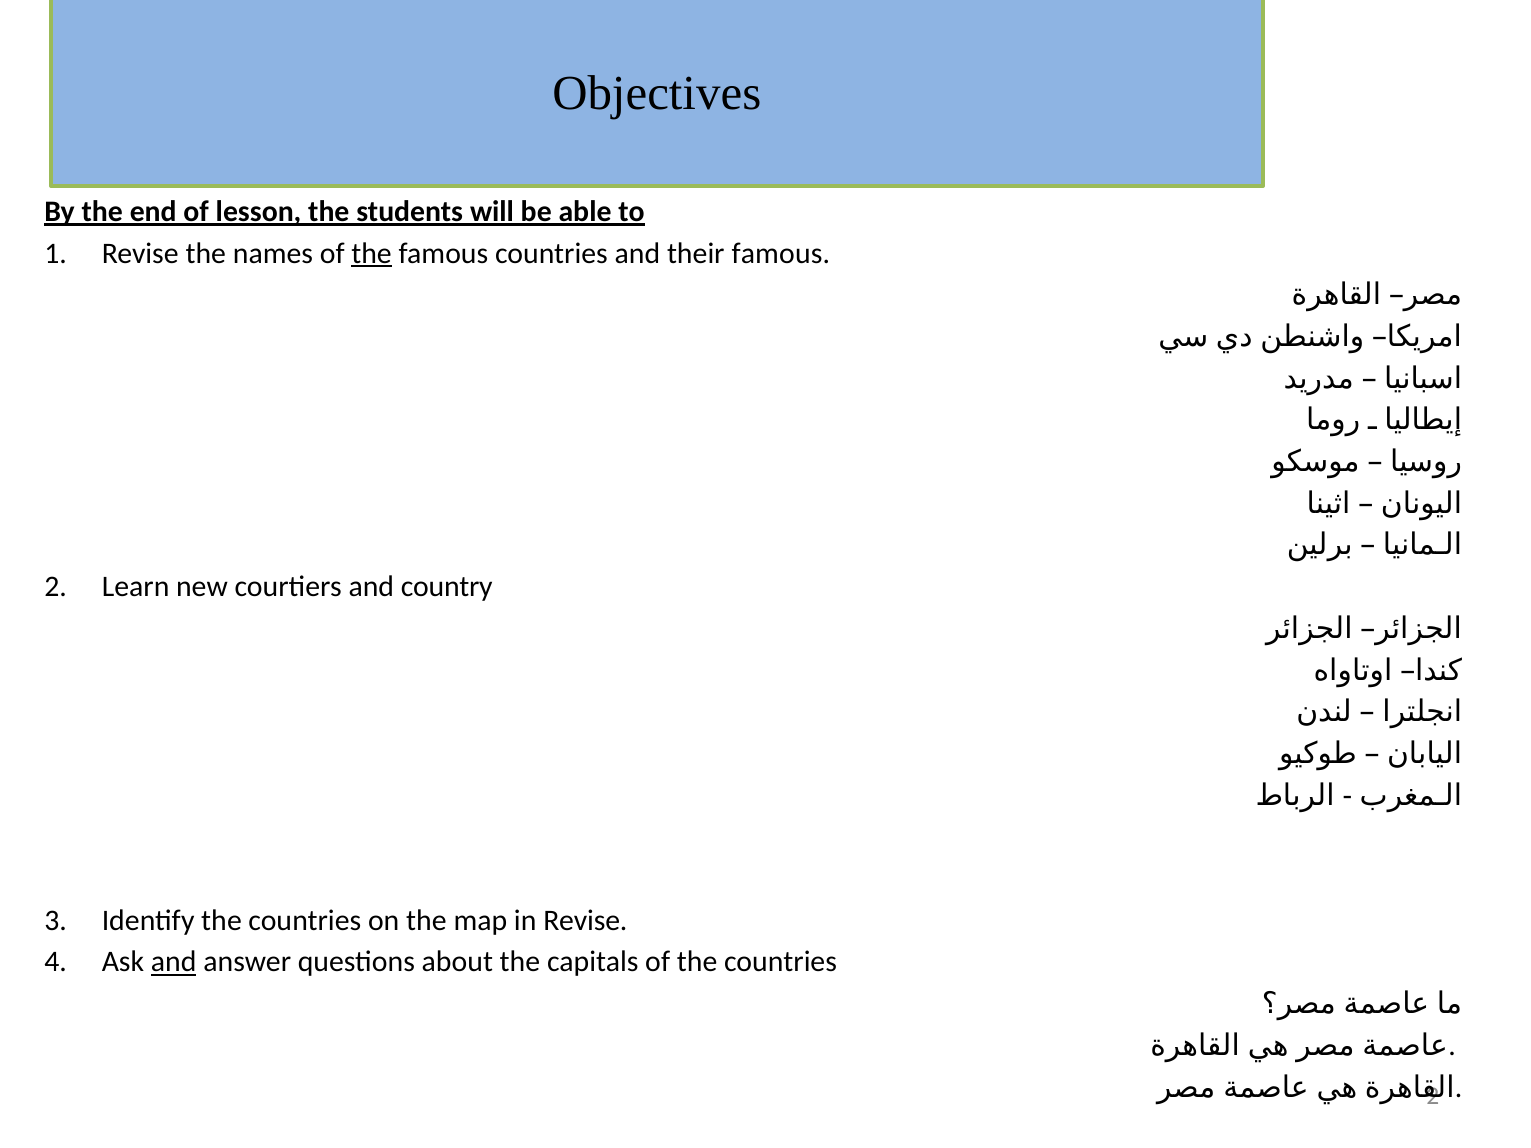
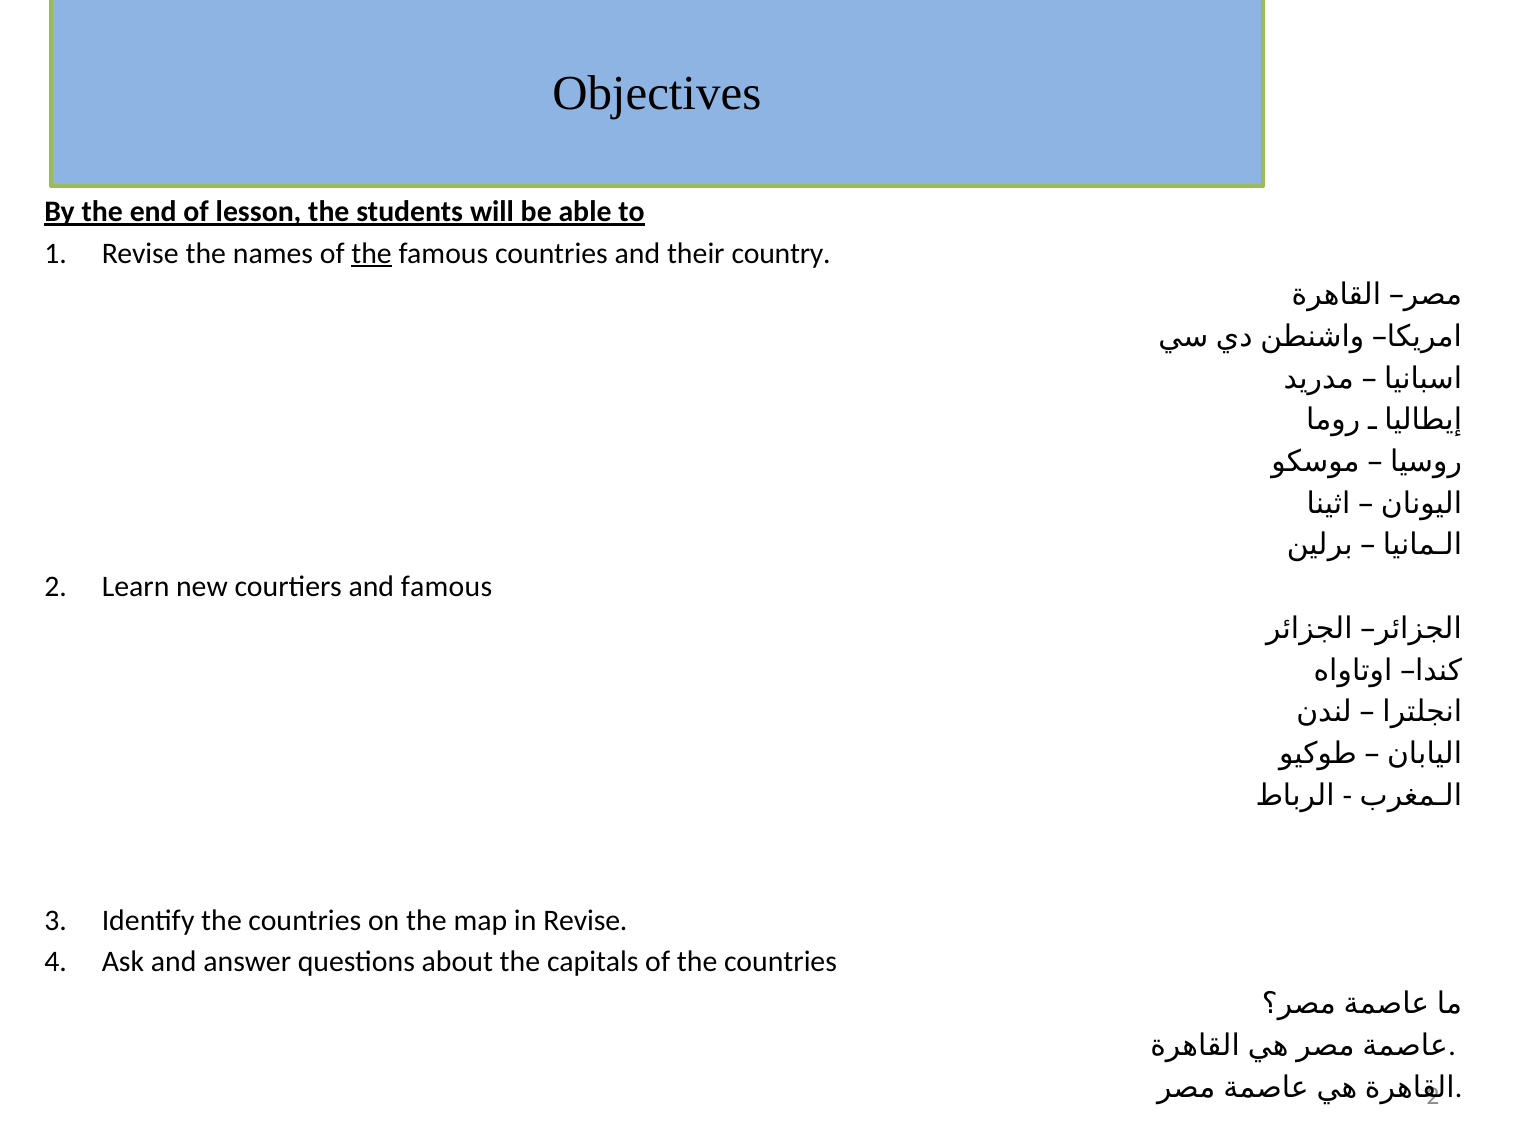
their famous: famous -> country (781, 253)
and country: country -> famous (447, 587)
and underline: present -> none (174, 962)
